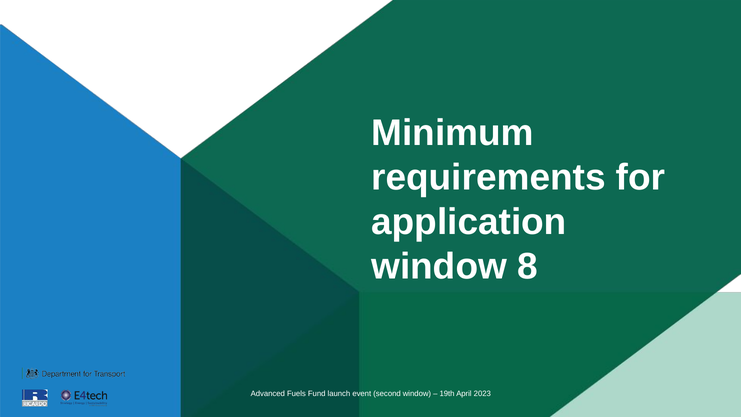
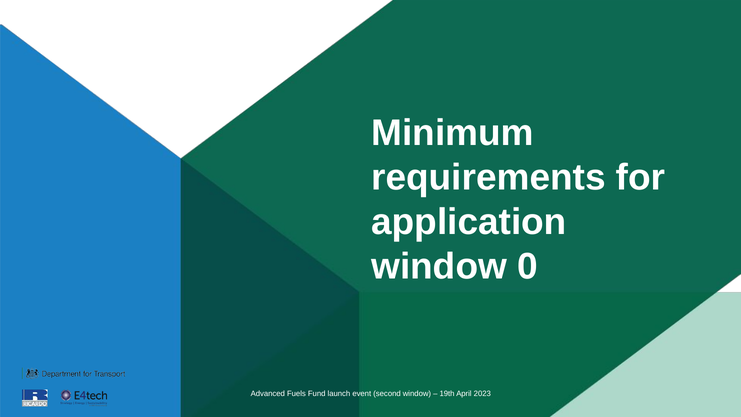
8: 8 -> 0 (528, 266)
